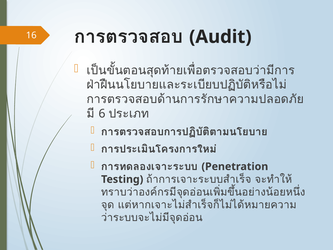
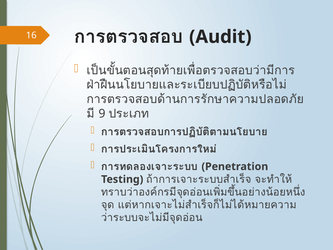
6: 6 -> 9 (102, 114)
